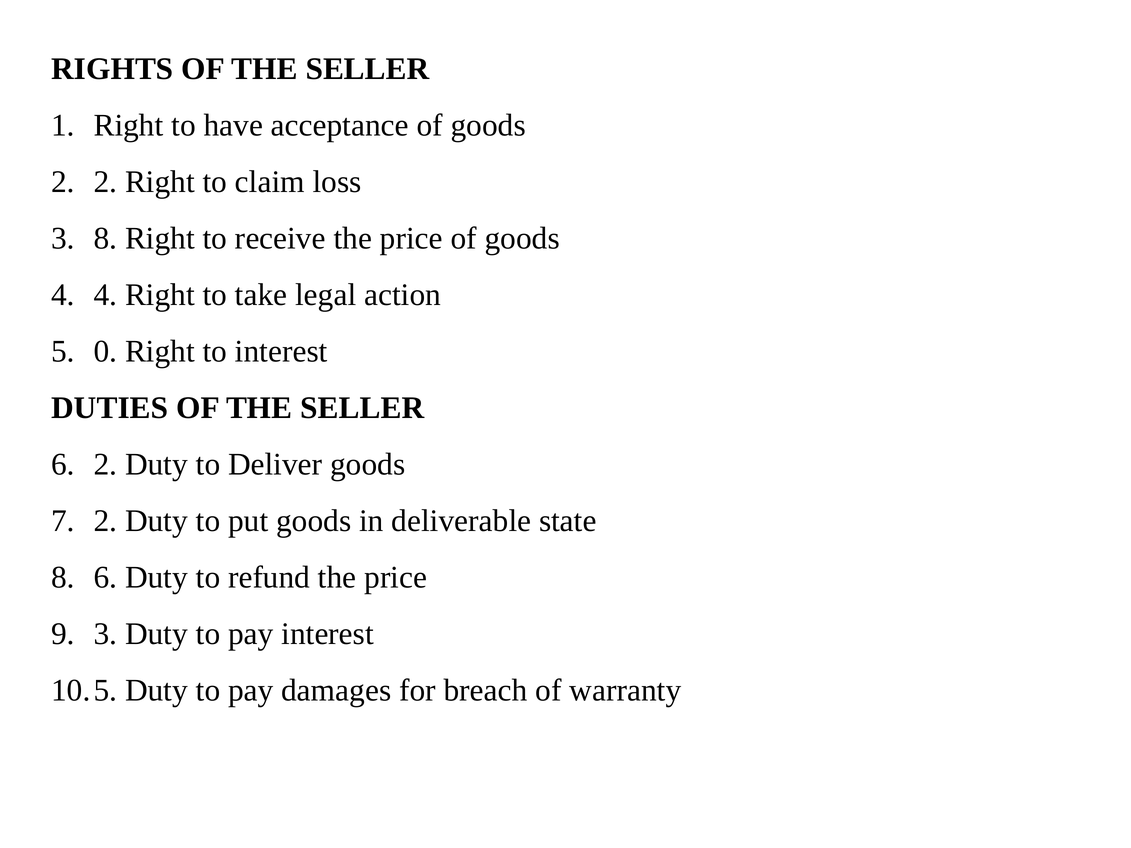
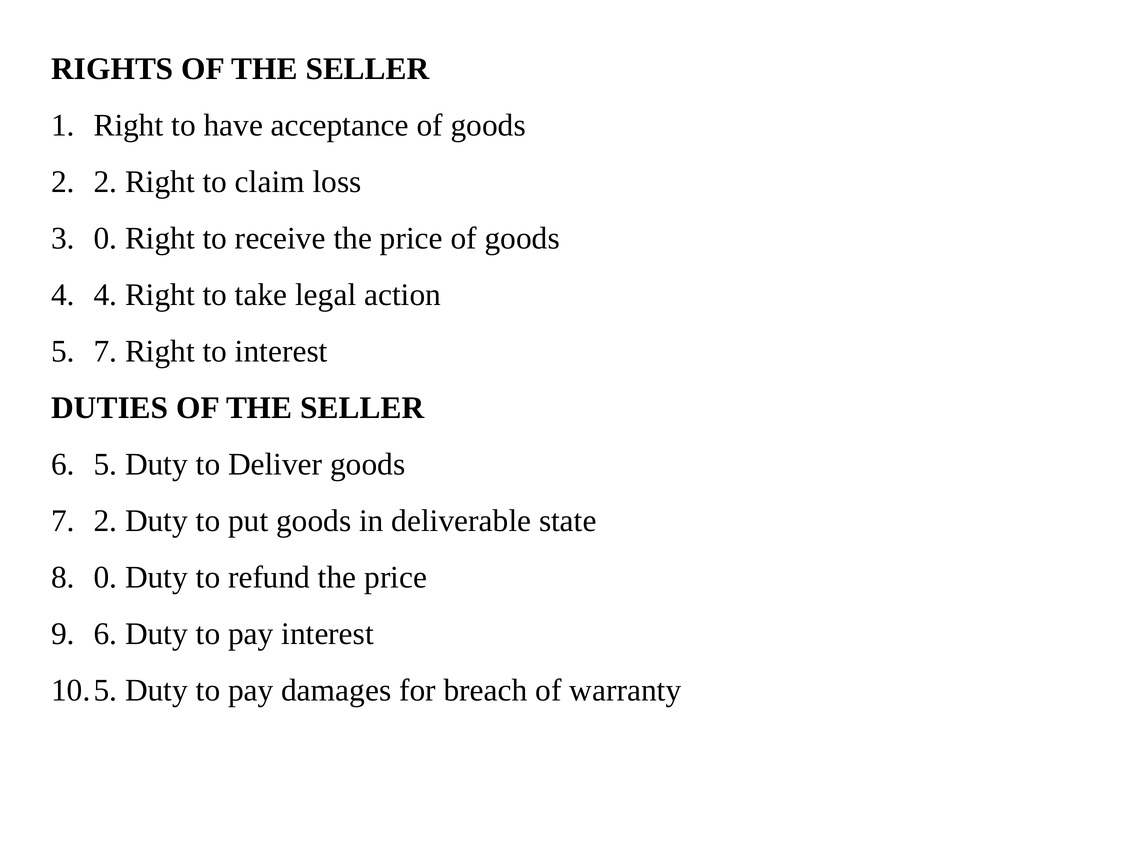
3 8: 8 -> 0 (105, 238)
5 0: 0 -> 7 (105, 352)
2: 2 -> 5 (105, 465)
6: 6 -> 0 (105, 578)
3: 3 -> 6 (105, 634)
